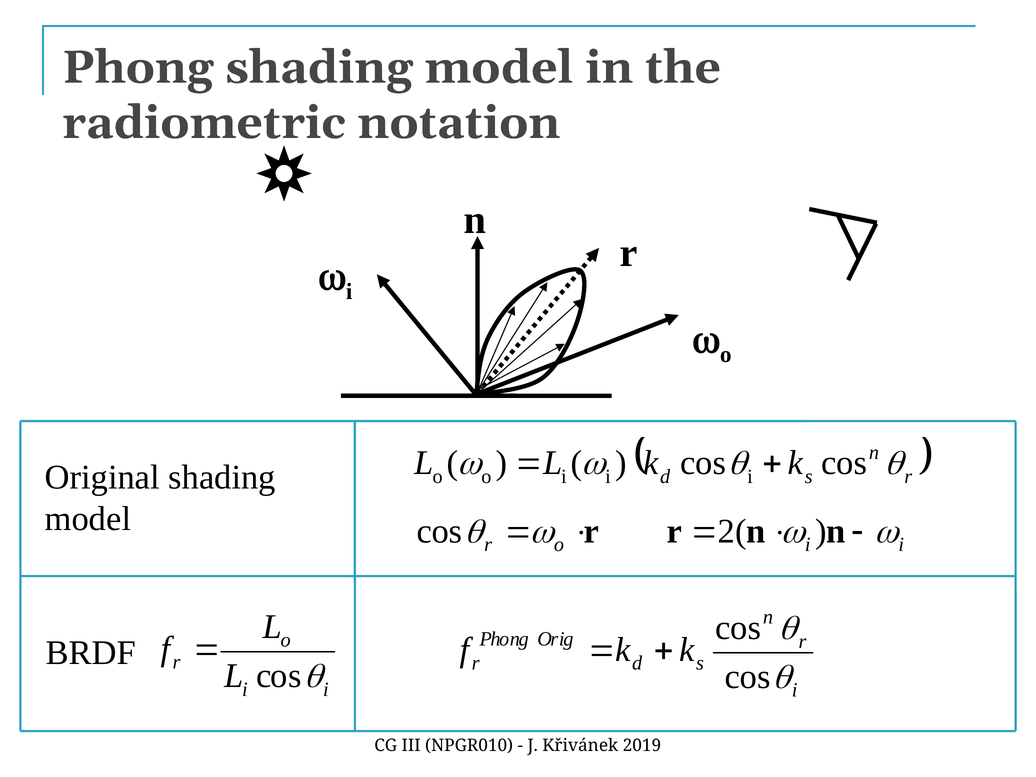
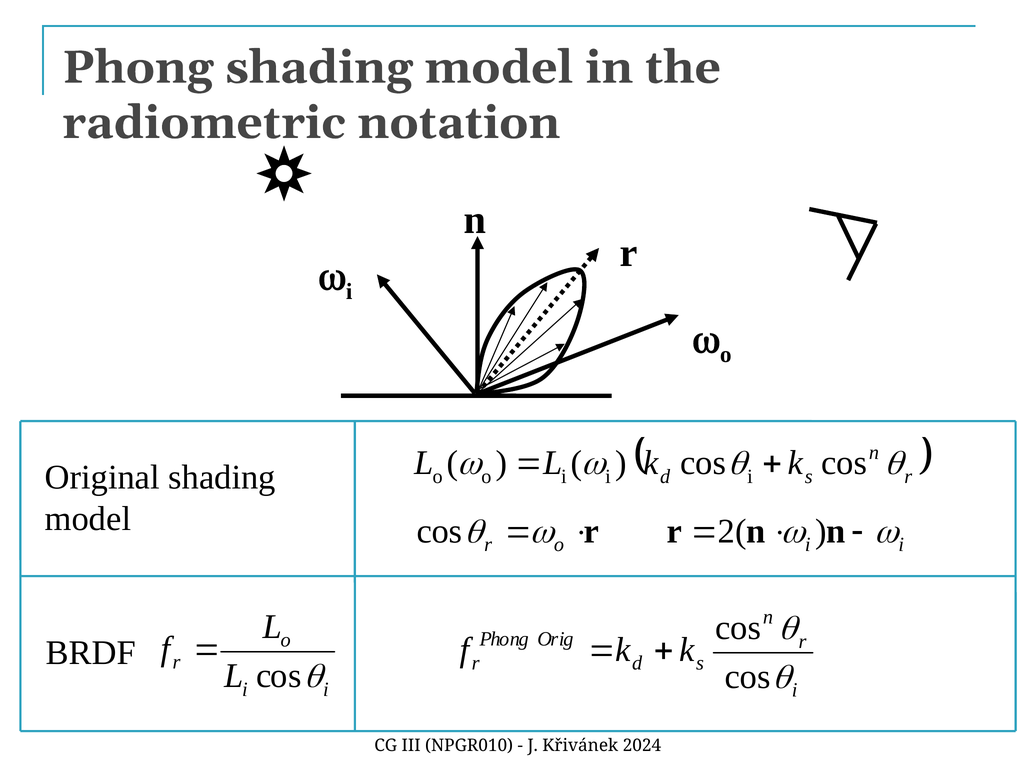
2019: 2019 -> 2024 (642, 745)
